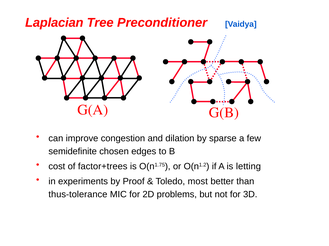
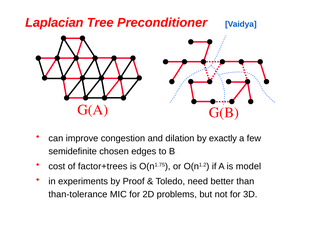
sparse: sparse -> exactly (223, 139)
letting: letting -> model (248, 167)
most: most -> need (198, 182)
thus-tolerance: thus-tolerance -> than-tolerance (78, 195)
